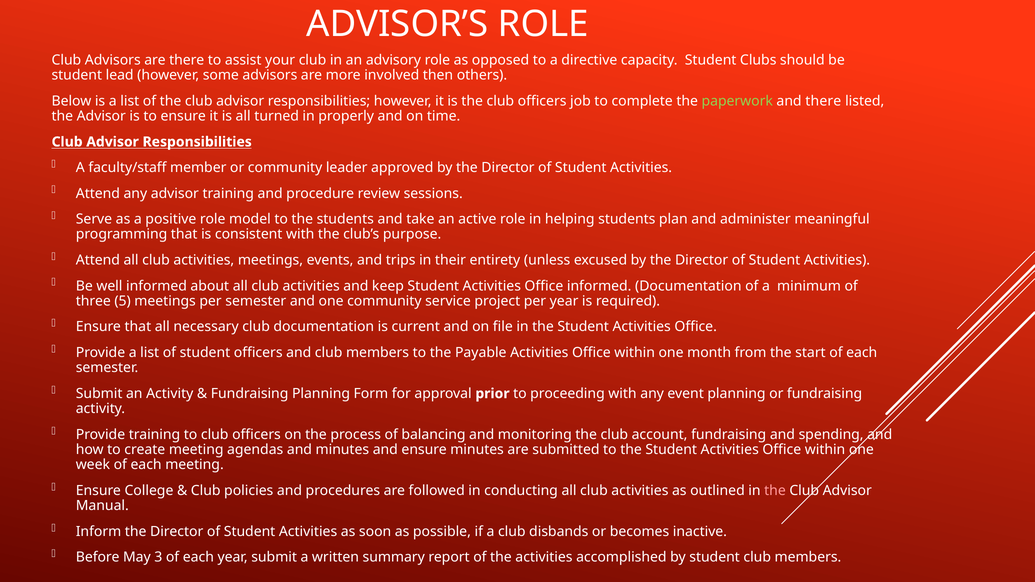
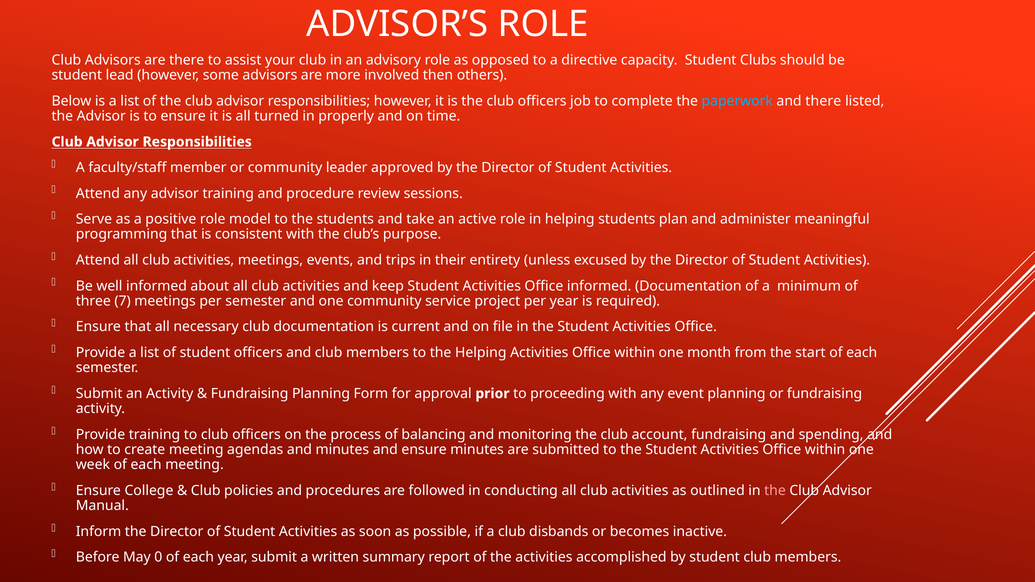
paperwork colour: light green -> light blue (737, 101)
5: 5 -> 7 (123, 301)
the Payable: Payable -> Helping (481, 353)
3: 3 -> 0 (158, 558)
